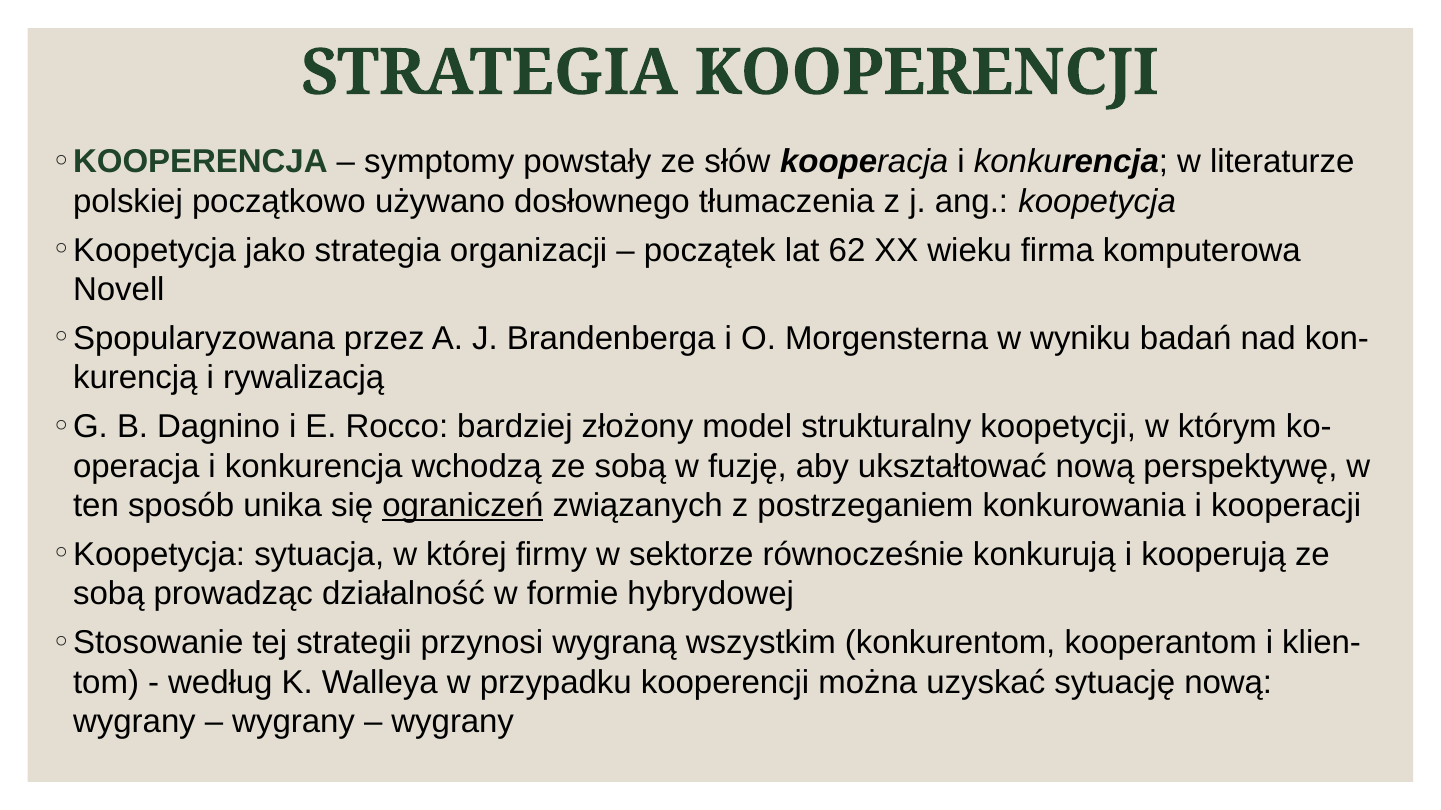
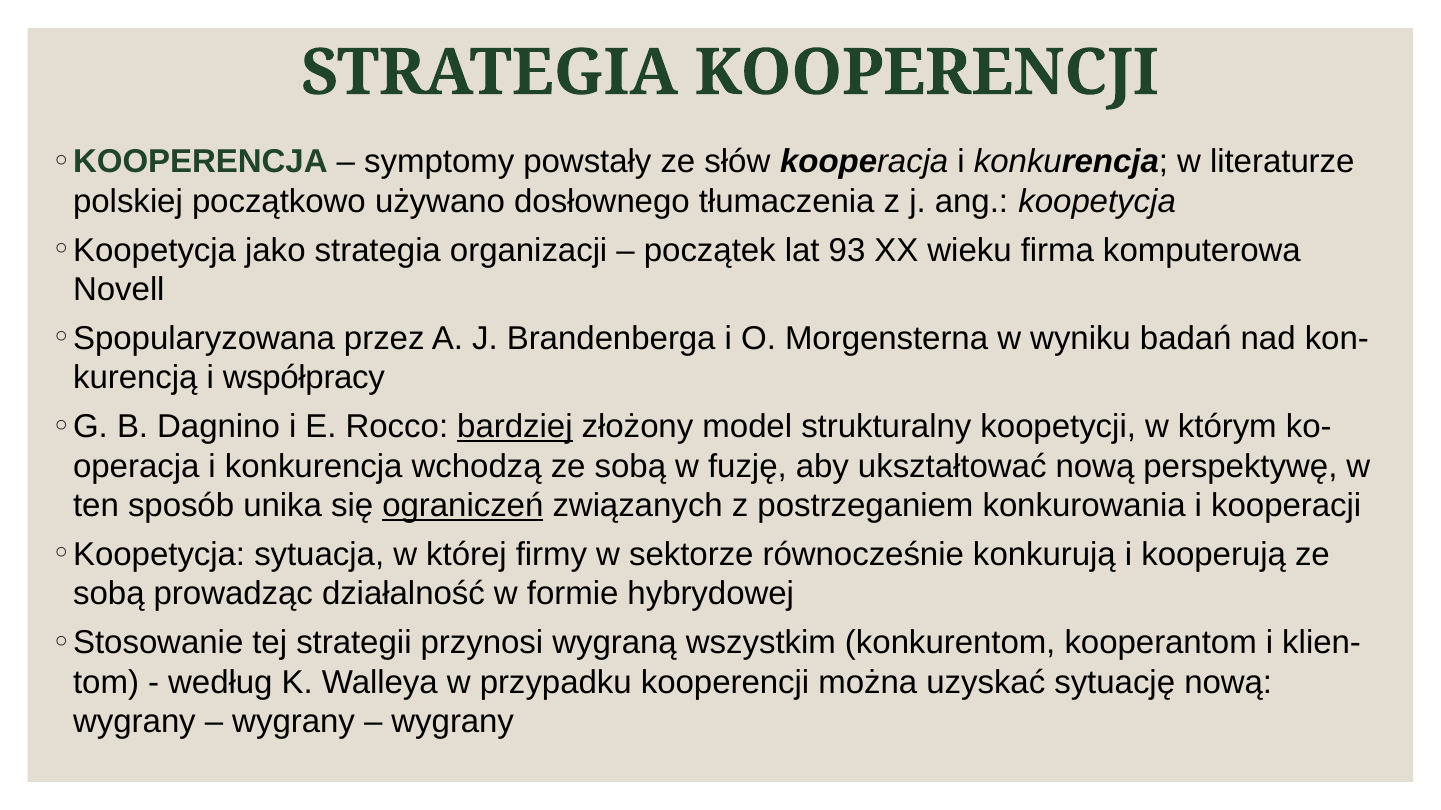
62: 62 -> 93 (847, 250)
rywalizacją: rywalizacją -> współpracy (304, 378)
bardziej underline: none -> present (515, 427)
